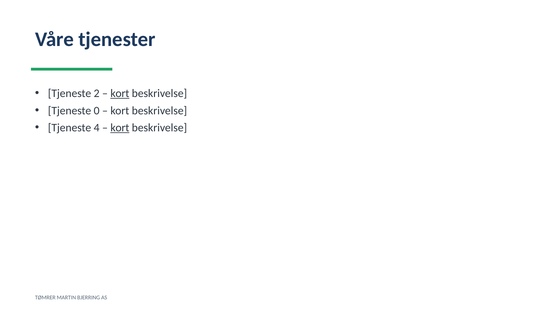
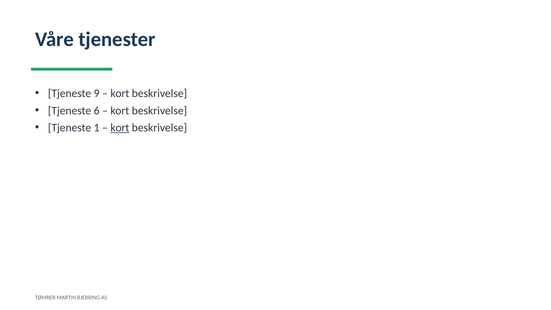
2: 2 -> 9 (97, 93)
kort underline: present -> none (120, 93)
0: 0 -> 6 (97, 111)
4: 4 -> 1 (97, 128)
